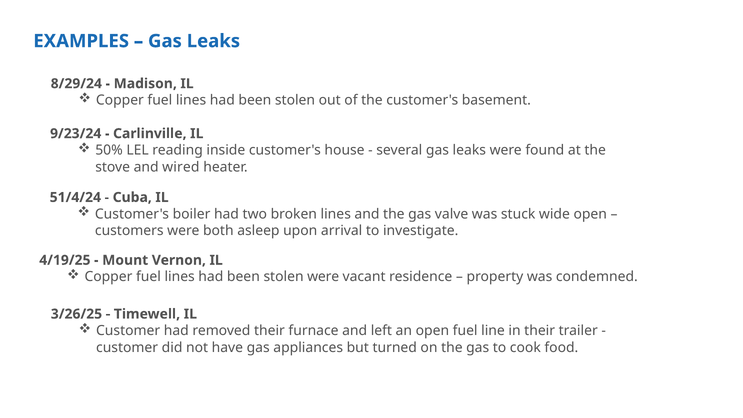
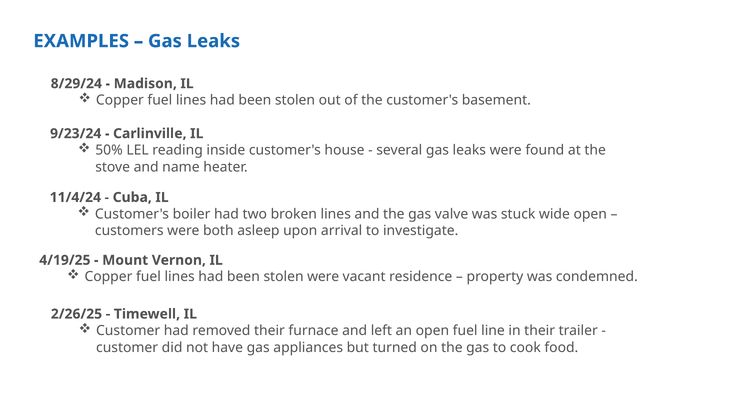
wired: wired -> name (181, 167)
51/4/24: 51/4/24 -> 11/4/24 (75, 197)
3/26/25: 3/26/25 -> 2/26/25 (76, 314)
